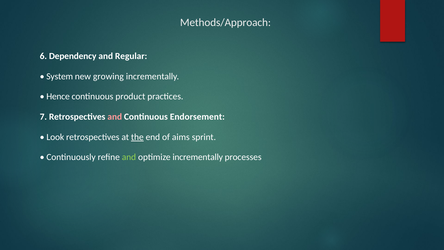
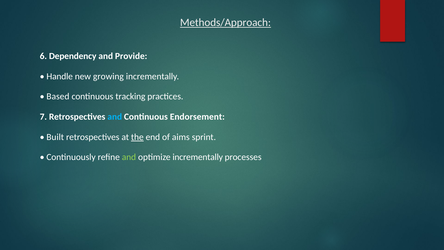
Methods/Approach underline: none -> present (225, 22)
Regular: Regular -> Provide (131, 56)
System: System -> Handle (60, 76)
Hence: Hence -> Based (58, 96)
product: product -> tracking (130, 96)
and colour: pink -> light blue (115, 117)
Look: Look -> Built (55, 137)
